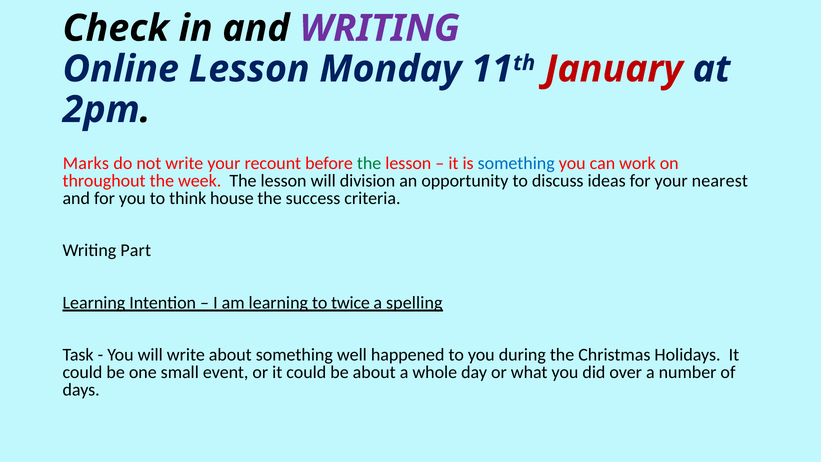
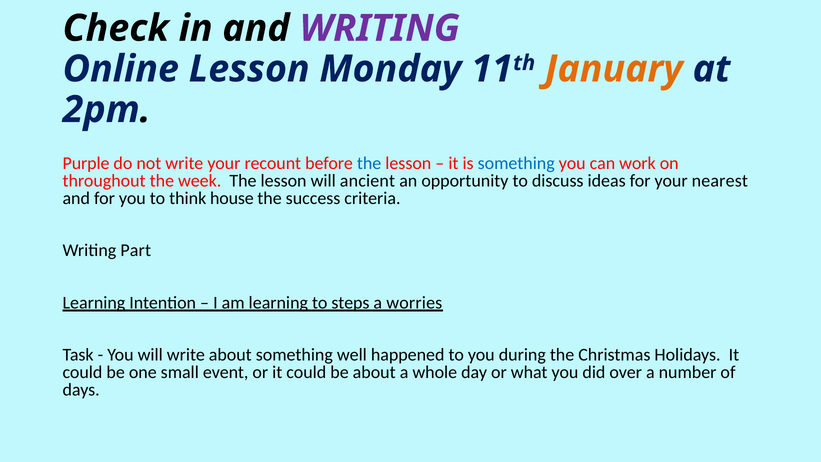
January colour: red -> orange (614, 69)
Marks: Marks -> Purple (86, 163)
the colour: green -> blue (369, 163)
division: division -> ancient (367, 181)
twice: twice -> steps (350, 303)
spelling: spelling -> worries (414, 303)
